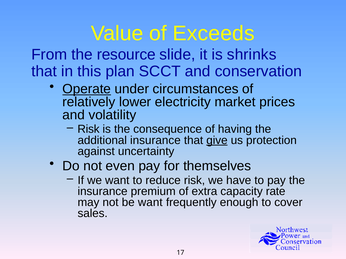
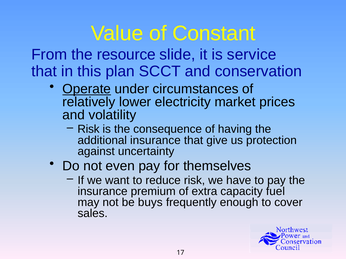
Exceeds: Exceeds -> Constant (214, 33)
shrinks: shrinks -> service (252, 55)
give underline: present -> none (217, 141)
rate: rate -> fuel (275, 192)
be want: want -> buys (150, 203)
